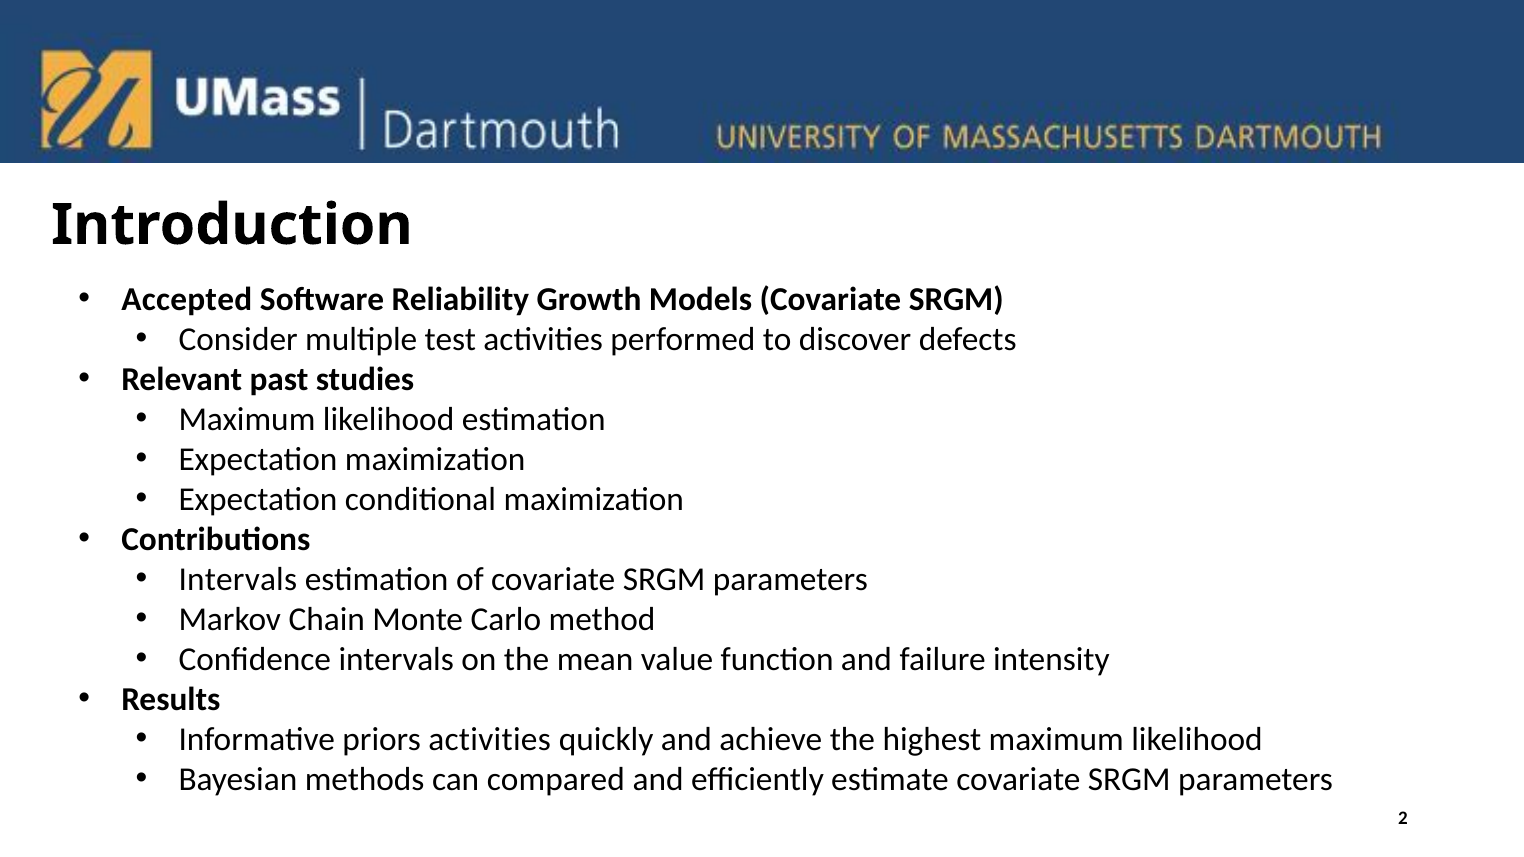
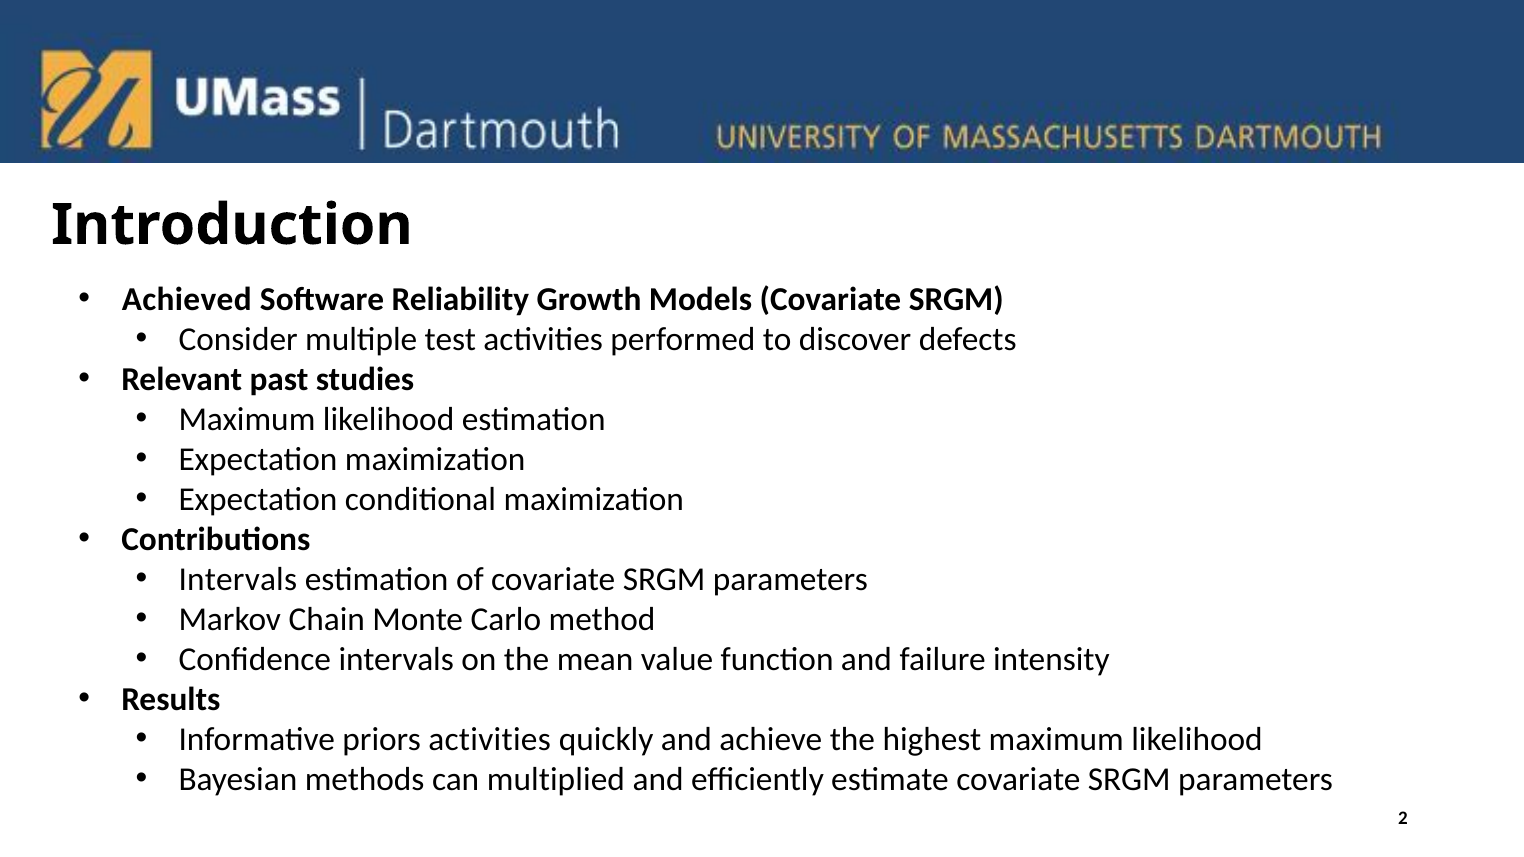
Accepted: Accepted -> Achieved (187, 300)
compared: compared -> multiplied (556, 780)
